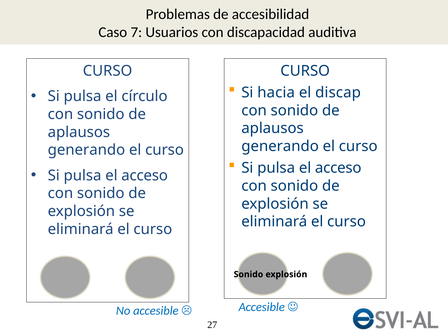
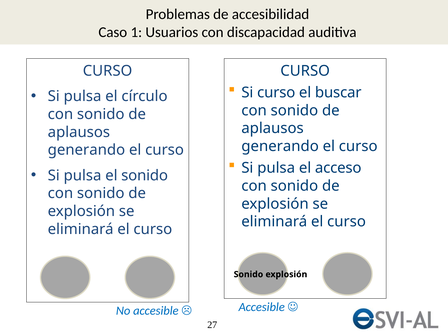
7: 7 -> 1 (136, 32)
Si hacia: hacia -> curso (276, 93)
discap: discap -> buscar (338, 93)
acceso: acceso -> sonido (145, 175)
